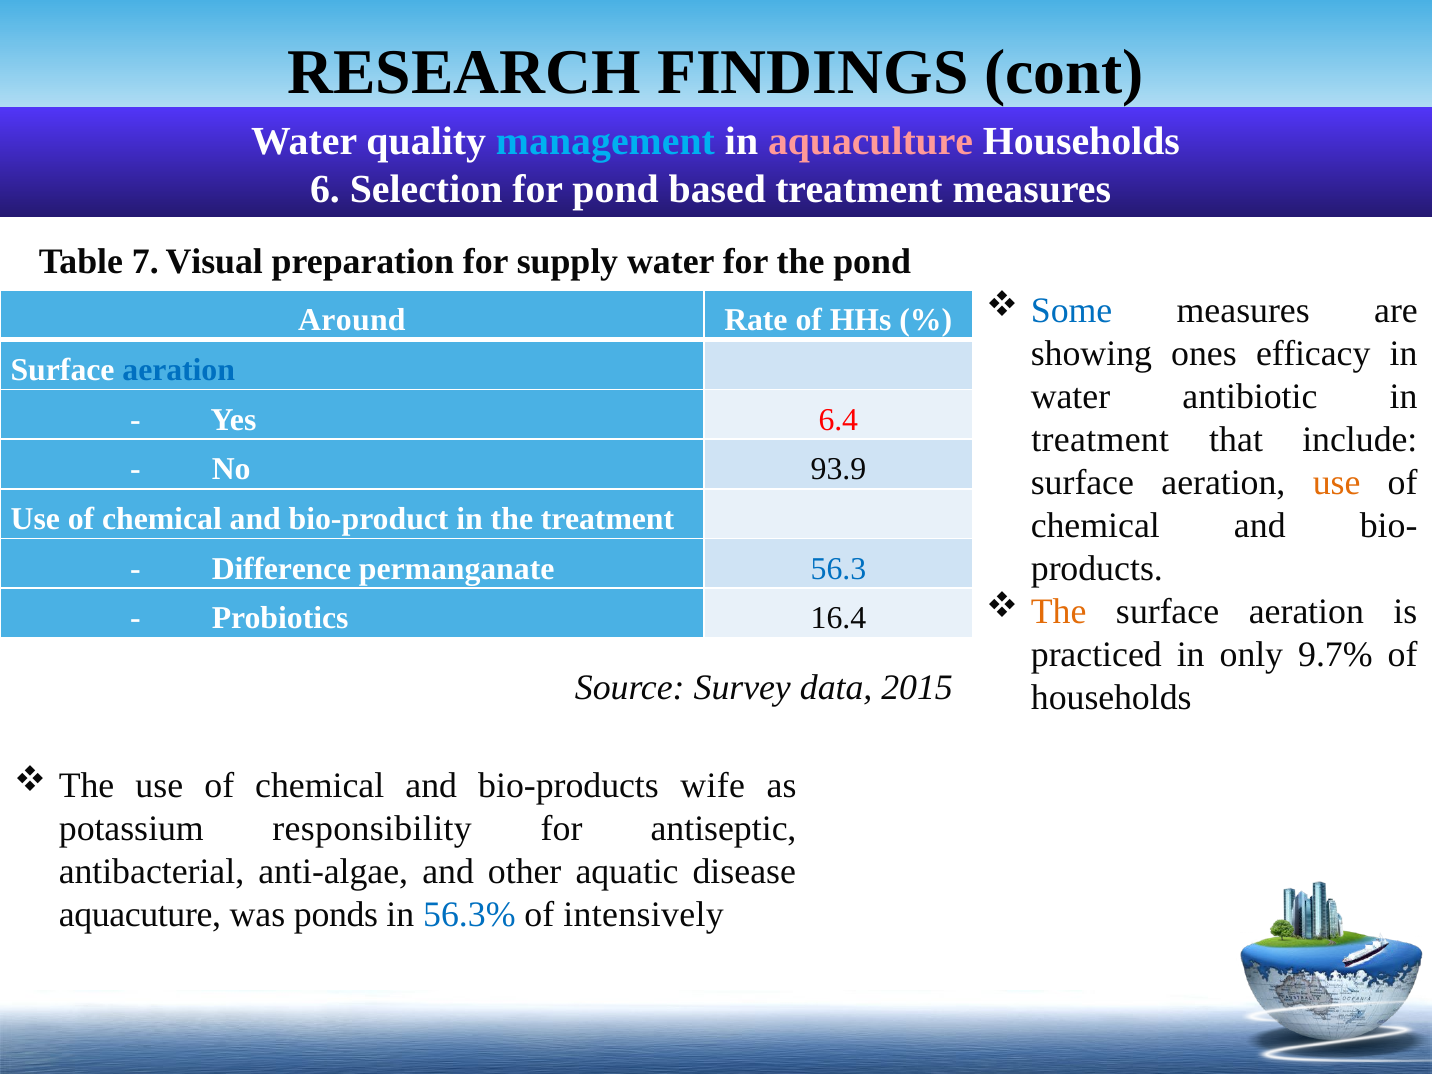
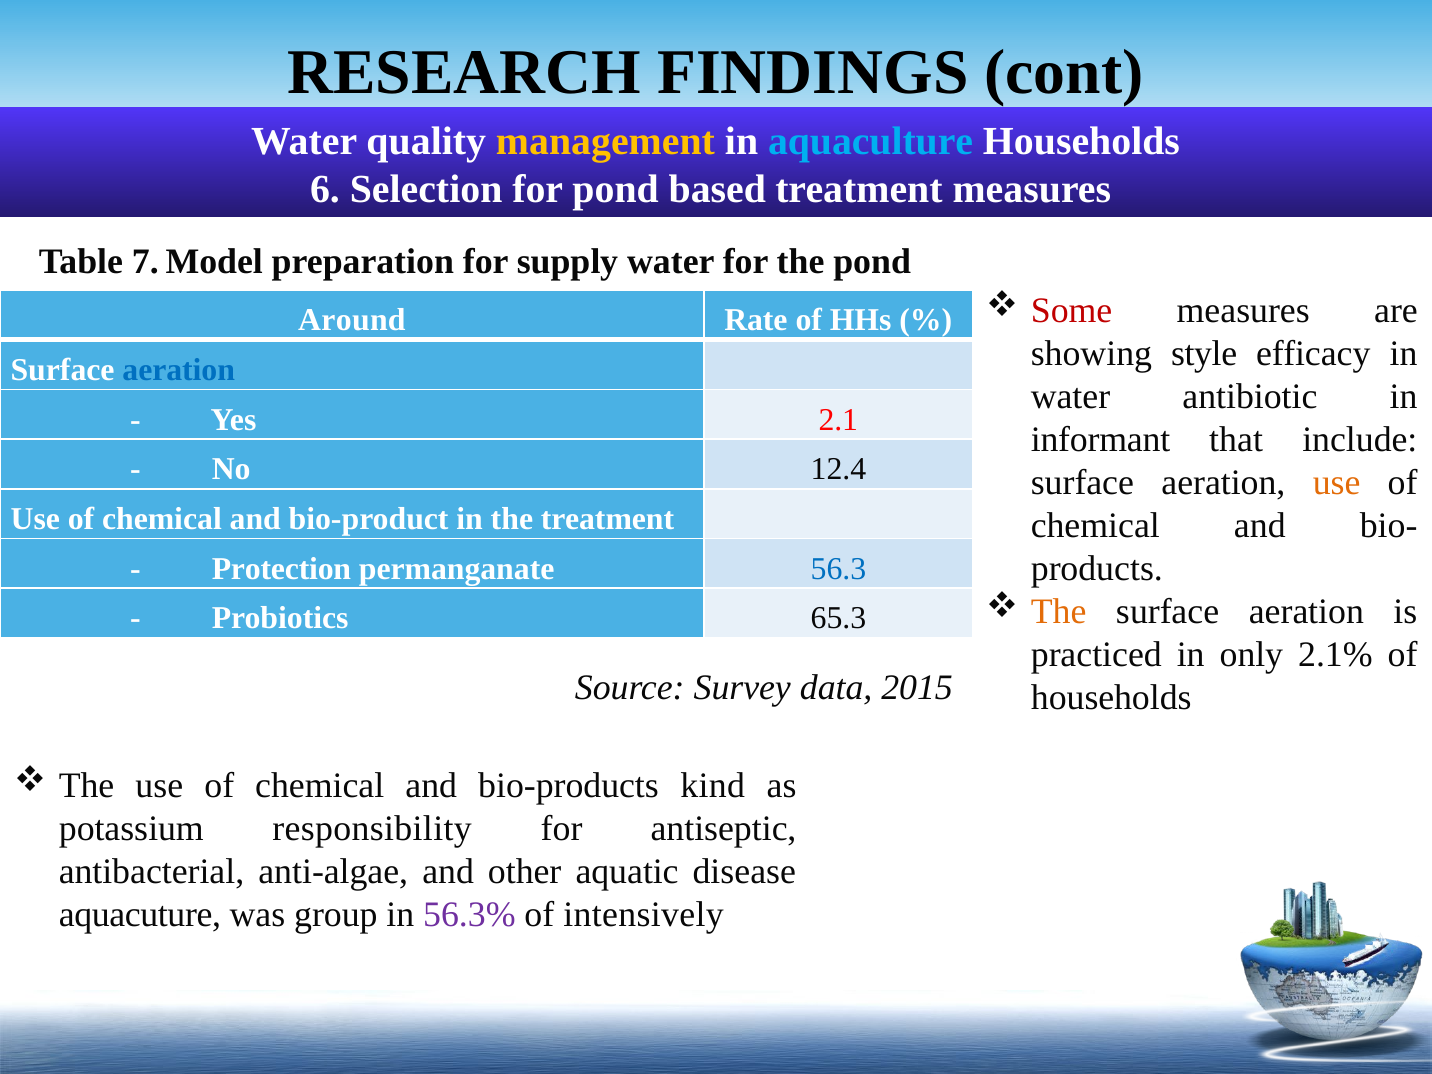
management colour: light blue -> yellow (605, 141)
aquaculture colour: pink -> light blue (871, 141)
Visual: Visual -> Model (214, 262)
Some colour: blue -> red (1072, 311)
ones: ones -> style (1204, 354)
6.4: 6.4 -> 2.1 (838, 420)
treatment: treatment -> informant (1101, 440)
93.9: 93.9 -> 12.4 (838, 469)
Difference: Difference -> Protection (281, 569)
16.4: 16.4 -> 65.3 (838, 618)
9.7%: 9.7% -> 2.1% (1335, 654)
wife: wife -> kind (713, 786)
ponds: ponds -> group (336, 915)
56.3% colour: blue -> purple (469, 915)
